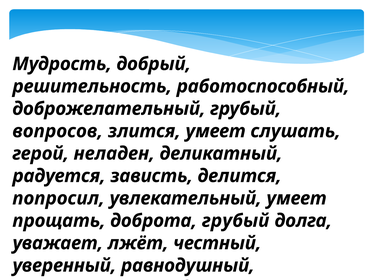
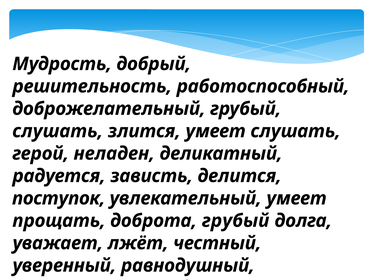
вопросов: вопросов -> слушать (58, 131)
попросил: попросил -> поступок (59, 198)
